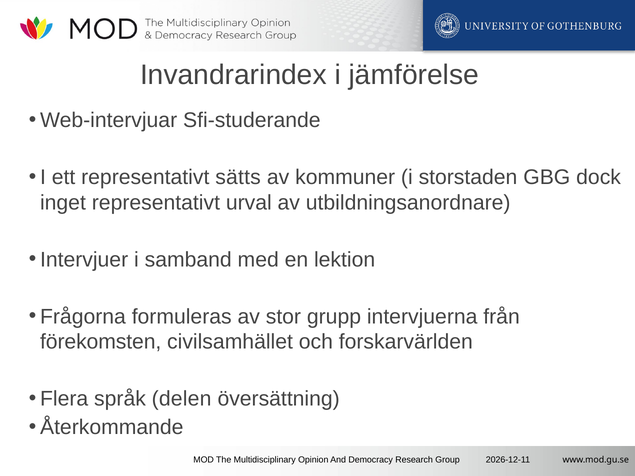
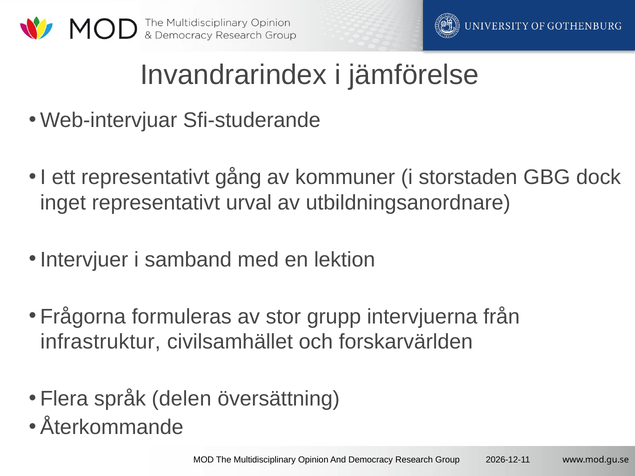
sätts: sätts -> gång (238, 177)
förekomsten: förekomsten -> infrastruktur (101, 342)
